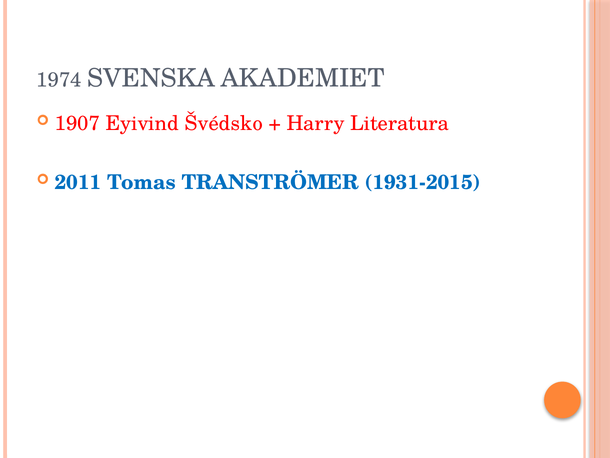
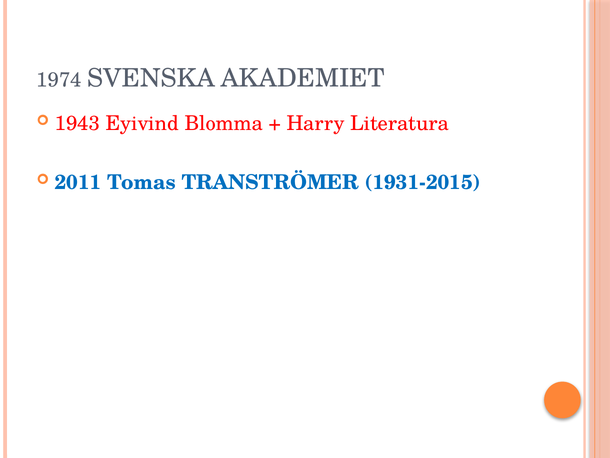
1907: 1907 -> 1943 (77, 123)
Švédsko: Švédsko -> Blomma (224, 123)
